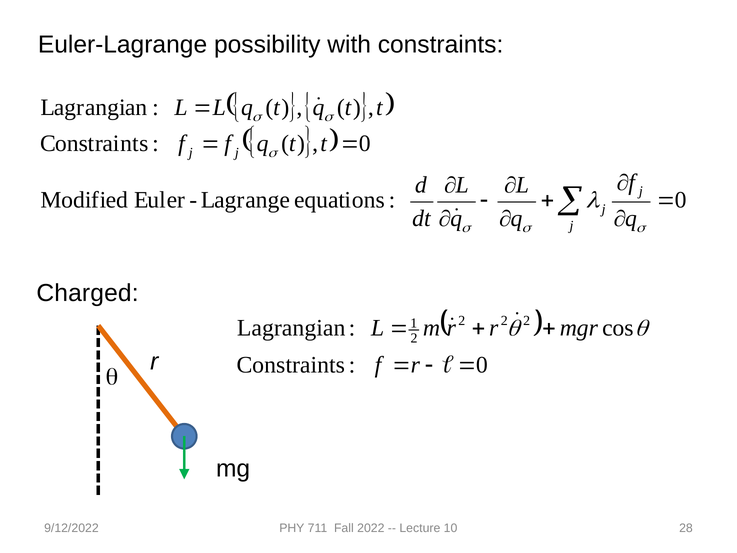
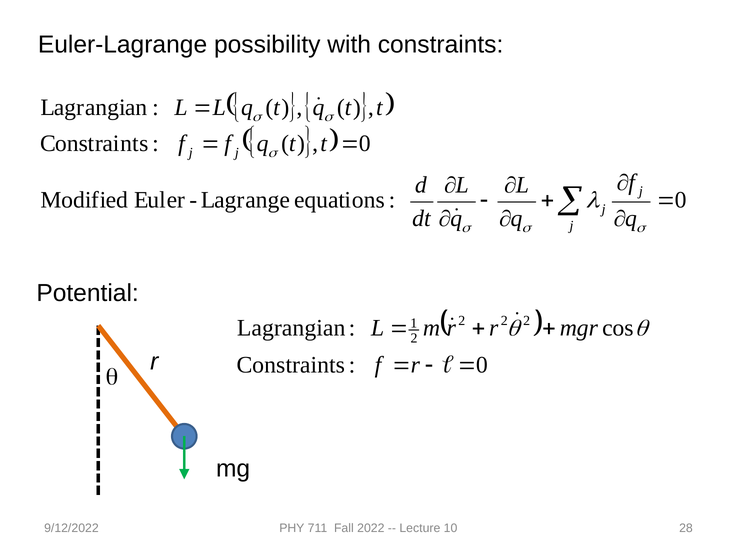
Charged: Charged -> Potential (88, 293)
